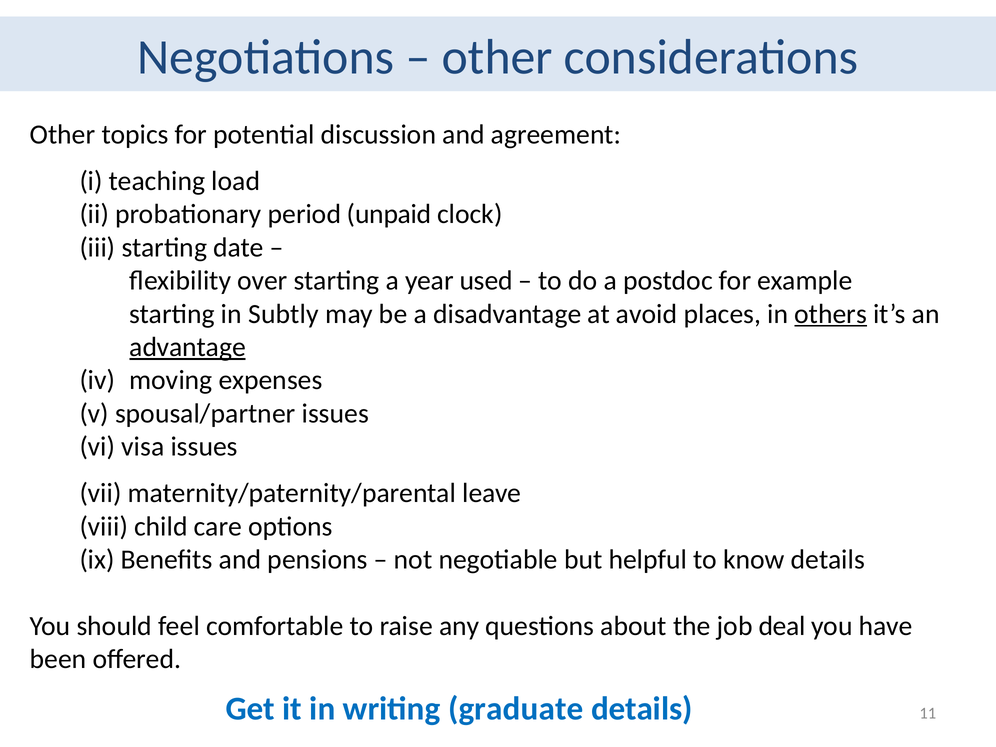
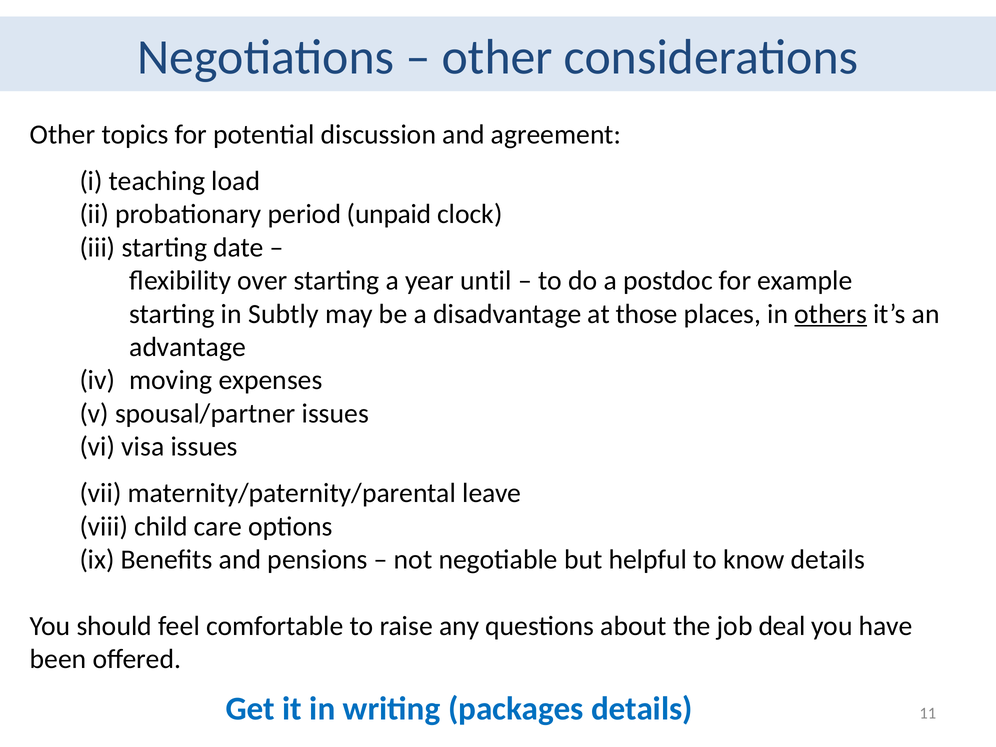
used: used -> until (486, 281)
avoid: avoid -> those (647, 314)
advantage underline: present -> none (188, 347)
graduate: graduate -> packages (516, 709)
